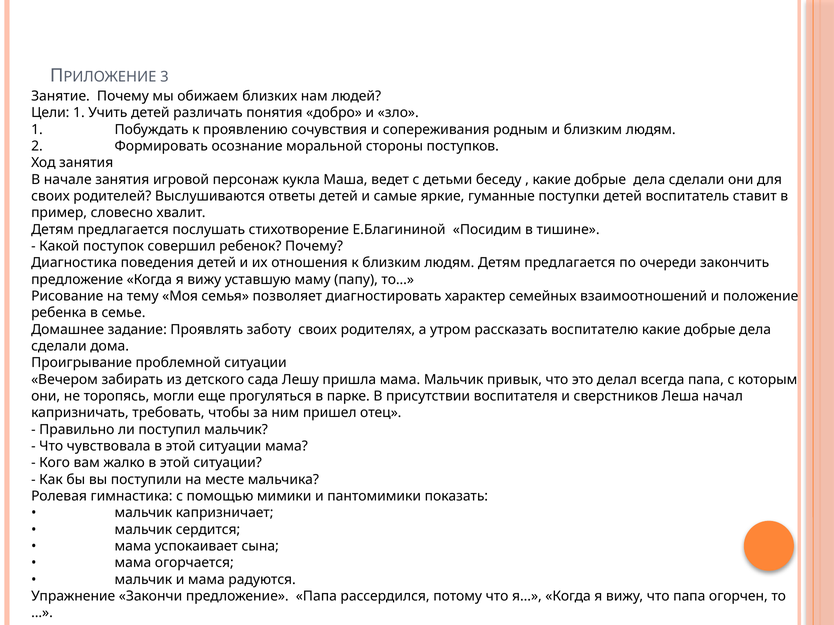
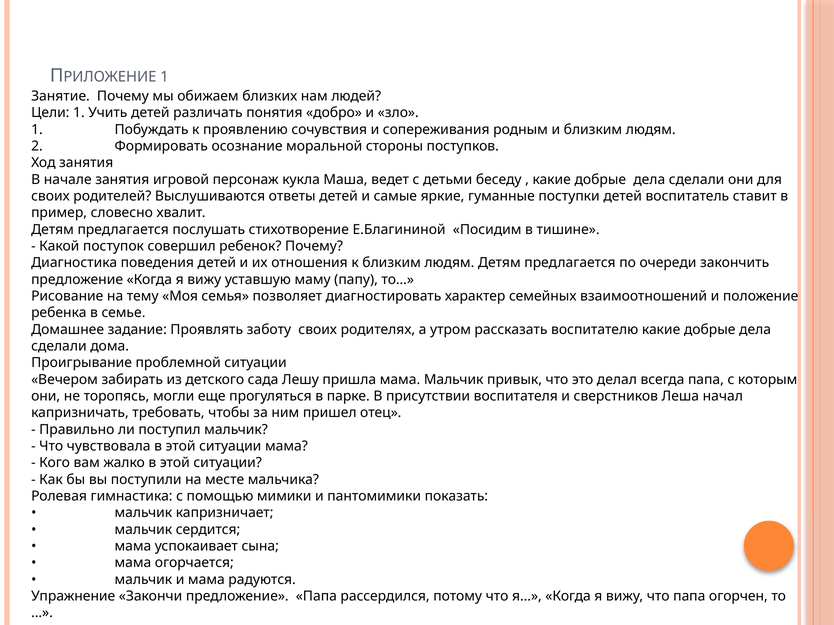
ПРИЛОЖЕНИЕ 3: 3 -> 1 (164, 77)
